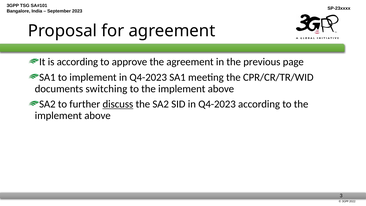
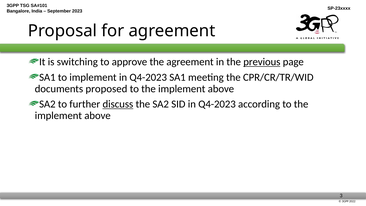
is according: according -> switching (77, 62)
previous underline: none -> present (262, 62)
switching: switching -> proposed (106, 89)
